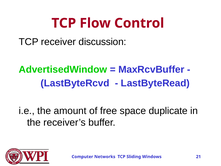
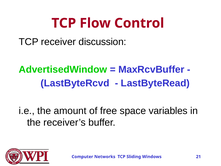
duplicate: duplicate -> variables (168, 111)
